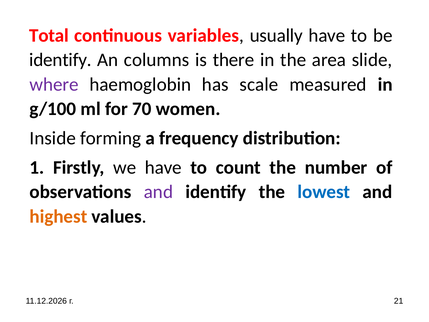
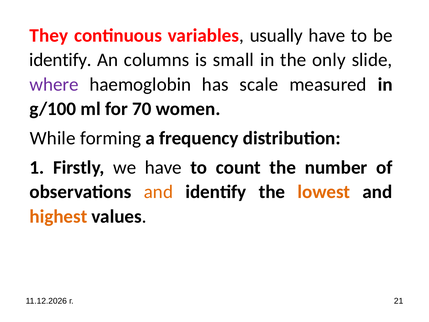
Total: Total -> They (49, 35)
there: there -> small (233, 60)
area: area -> only (329, 60)
Inside: Inside -> While (53, 138)
and colour: purple -> orange (158, 192)
lowest colour: blue -> orange (324, 192)
